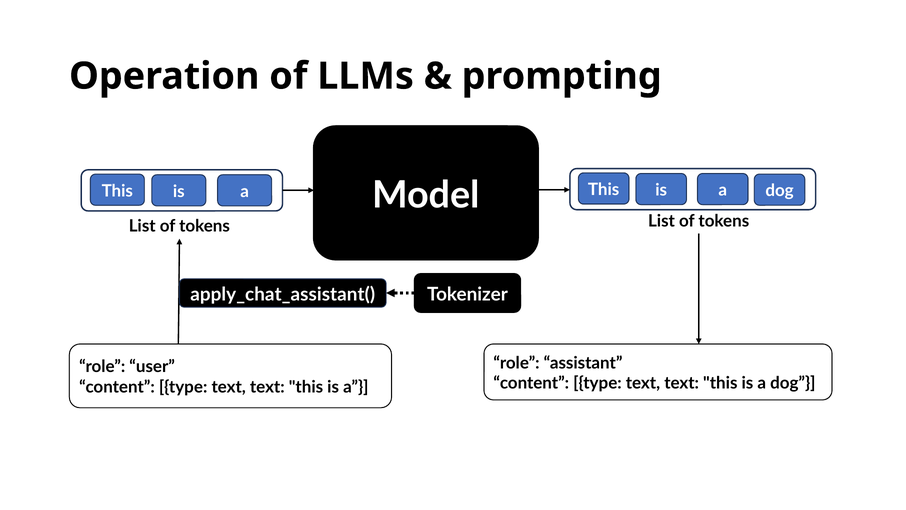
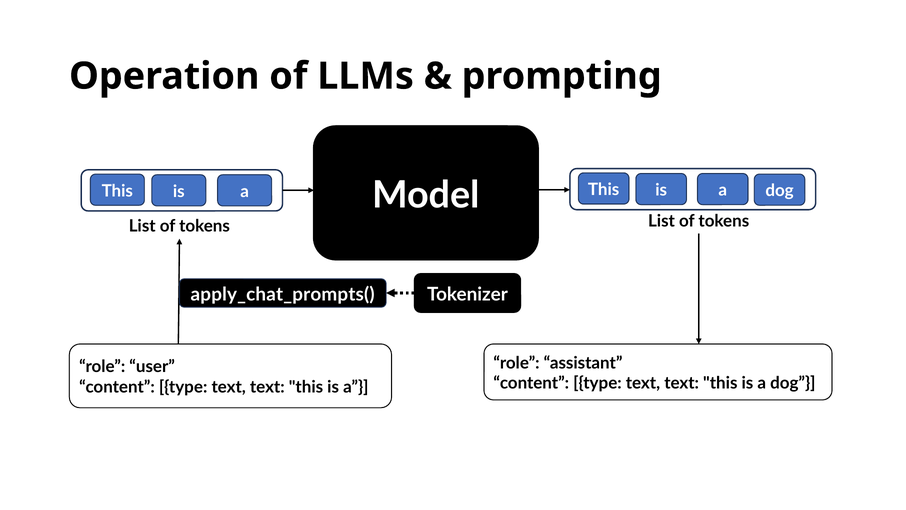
apply_chat_assistant(: apply_chat_assistant( -> apply_chat_prompts( (283, 294)
